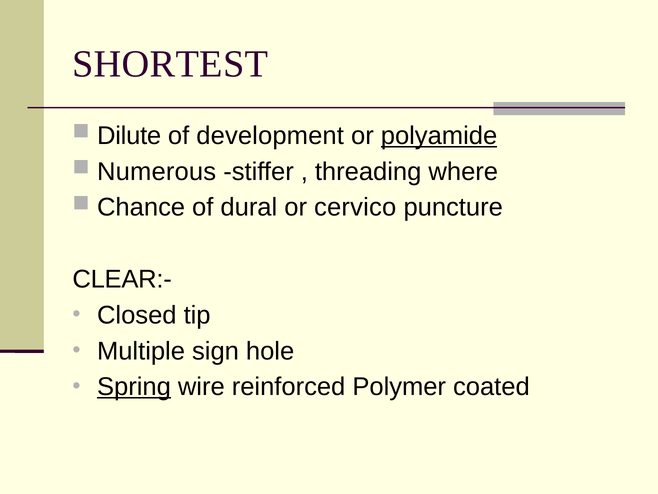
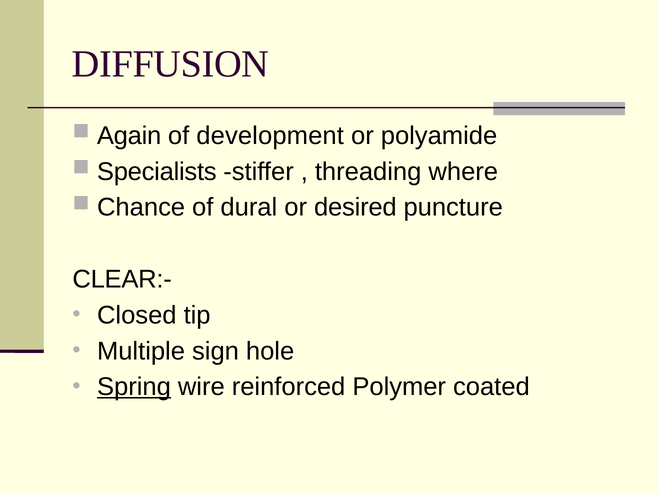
SHORTEST: SHORTEST -> DIFFUSION (171, 64)
Dilute: Dilute -> Again (129, 136)
polyamide underline: present -> none (439, 136)
Numerous: Numerous -> Specialists (157, 171)
cervico: cervico -> desired (355, 207)
